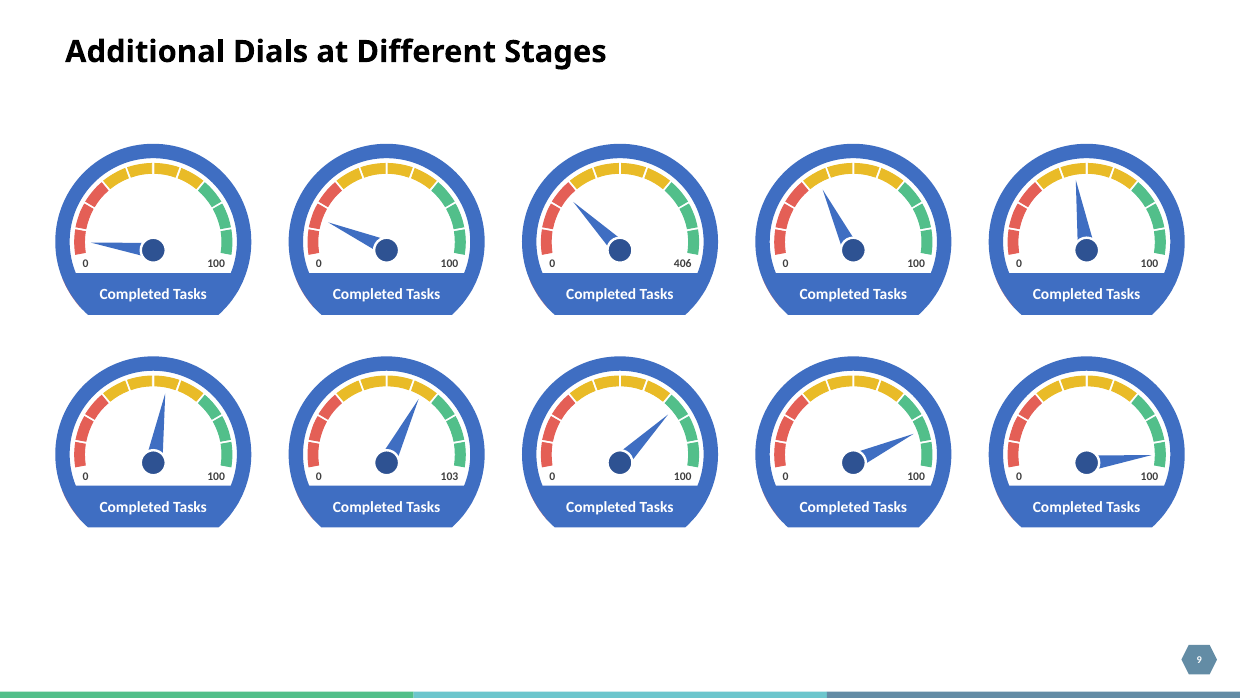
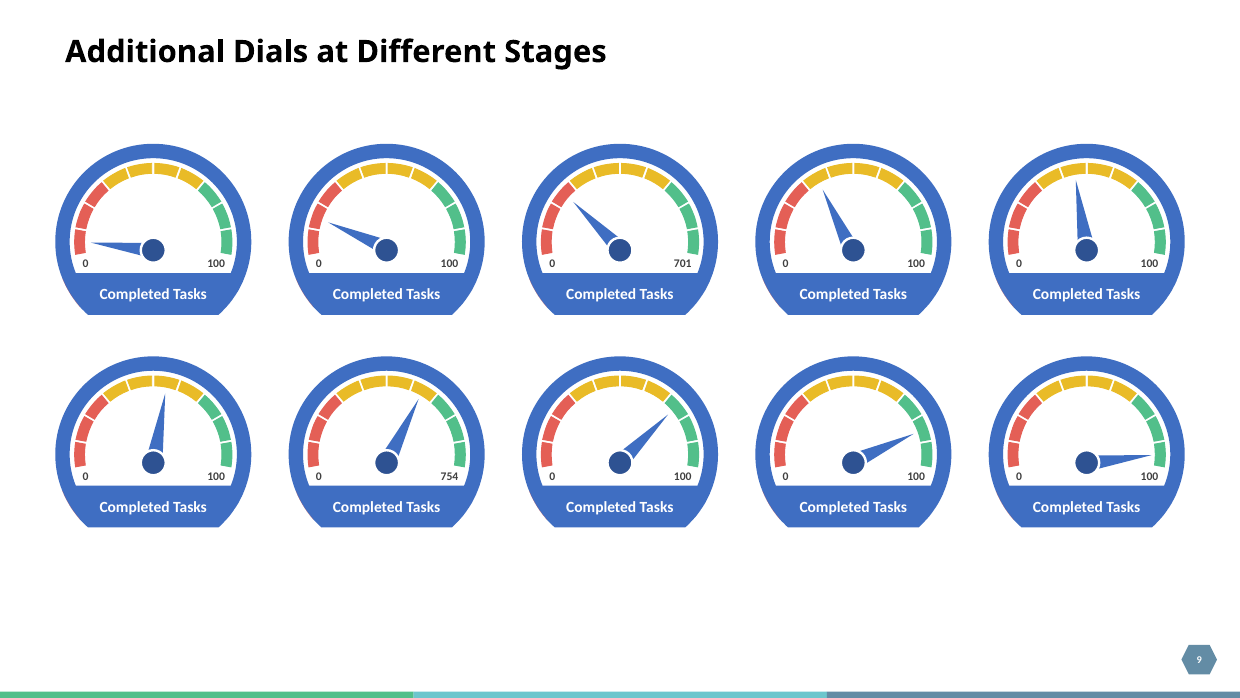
406: 406 -> 701 (683, 264)
103: 103 -> 754 (449, 476)
